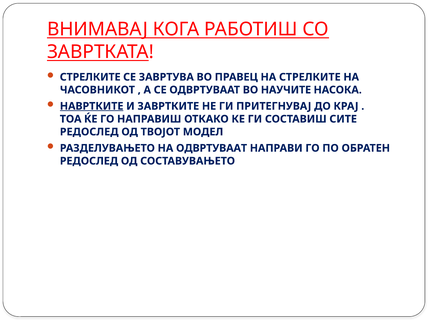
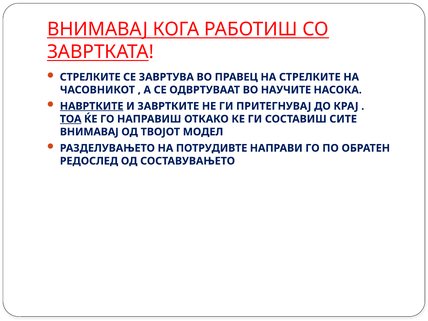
ТОА underline: none -> present (71, 119)
РЕДОСЛЕД: РЕДОСЛЕД -> ВНИМАВАЈ (89, 132)
НА ОДВРТУВААТ: ОДВРТУВААТ -> ПОТРУДИВТЕ (212, 148)
